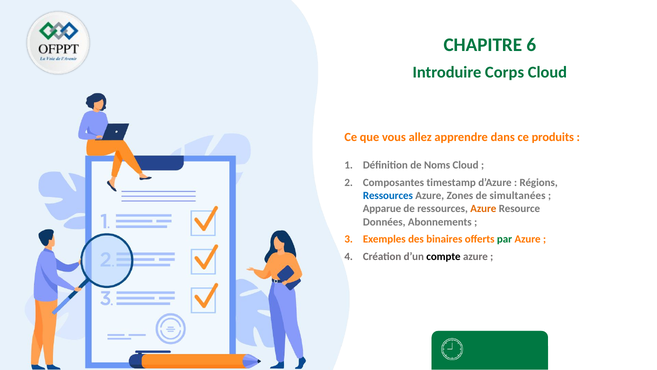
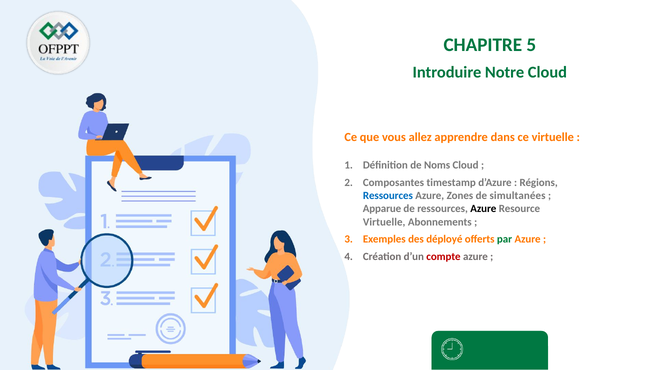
6: 6 -> 5 (531, 45)
Corps: Corps -> Notre (505, 72)
produits: produits -> virtuelle (553, 137)
Azure colour: orange -> black (483, 209)
Données: Données -> Virtuelle (384, 222)
binaires: binaires -> déployé (444, 239)
compte colour: black -> red (443, 256)
